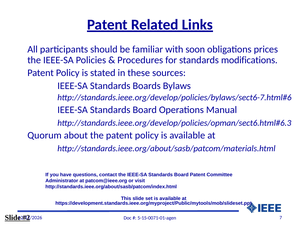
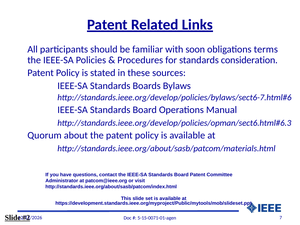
prices: prices -> terms (266, 49)
modifications: modifications -> consideration (249, 60)
